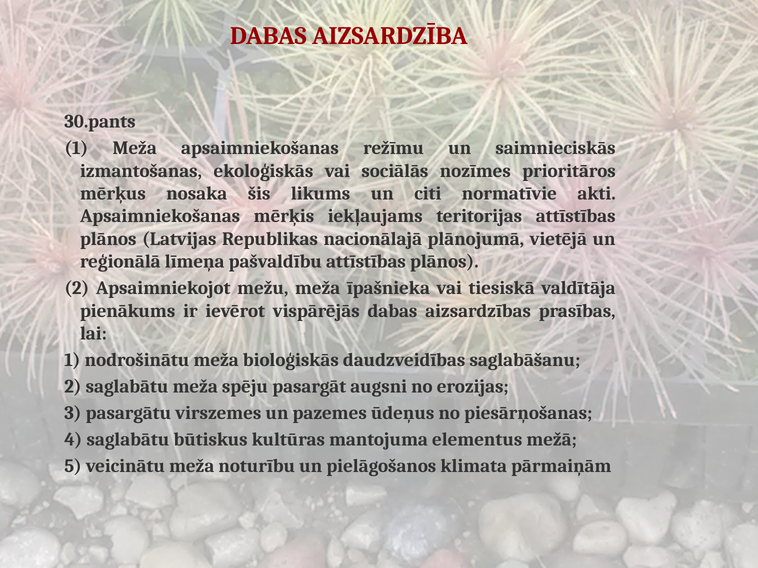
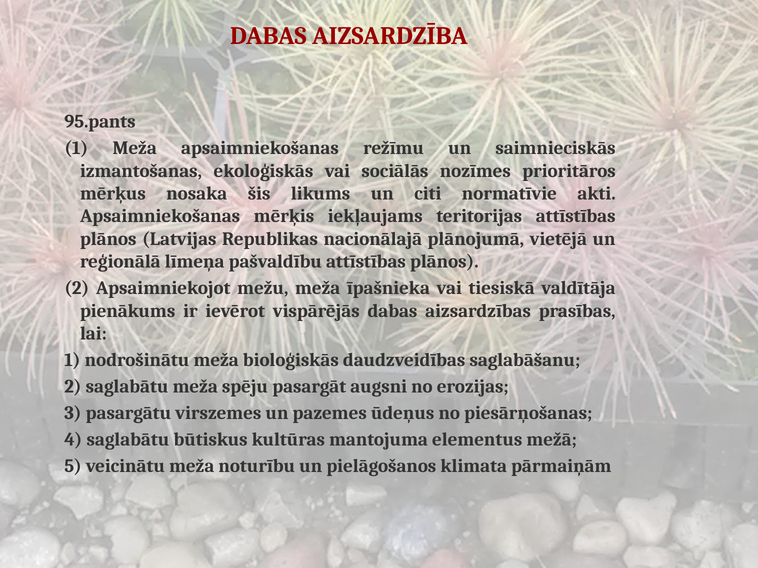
30.pants: 30.pants -> 95.pants (100, 122)
